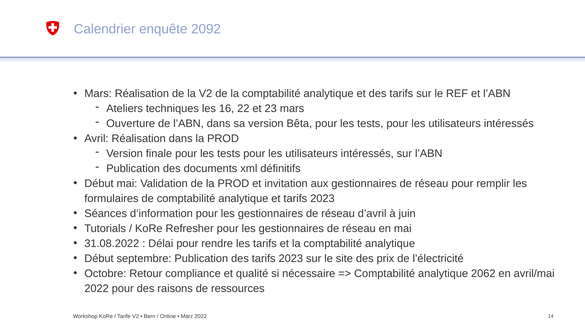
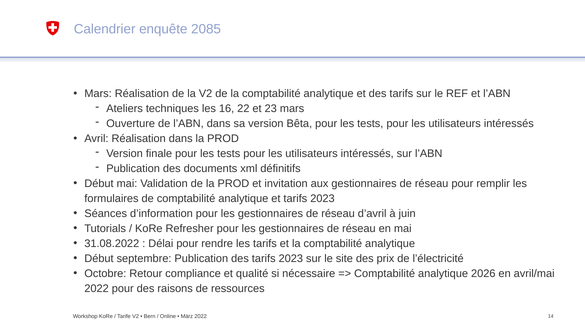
2092: 2092 -> 2085 (206, 29)
2062: 2062 -> 2026 (483, 274)
